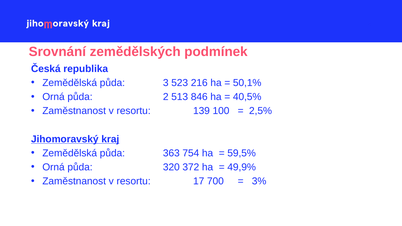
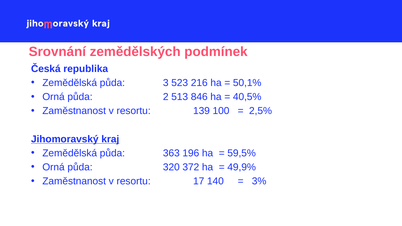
754: 754 -> 196 (191, 153)
700: 700 -> 140 (215, 181)
